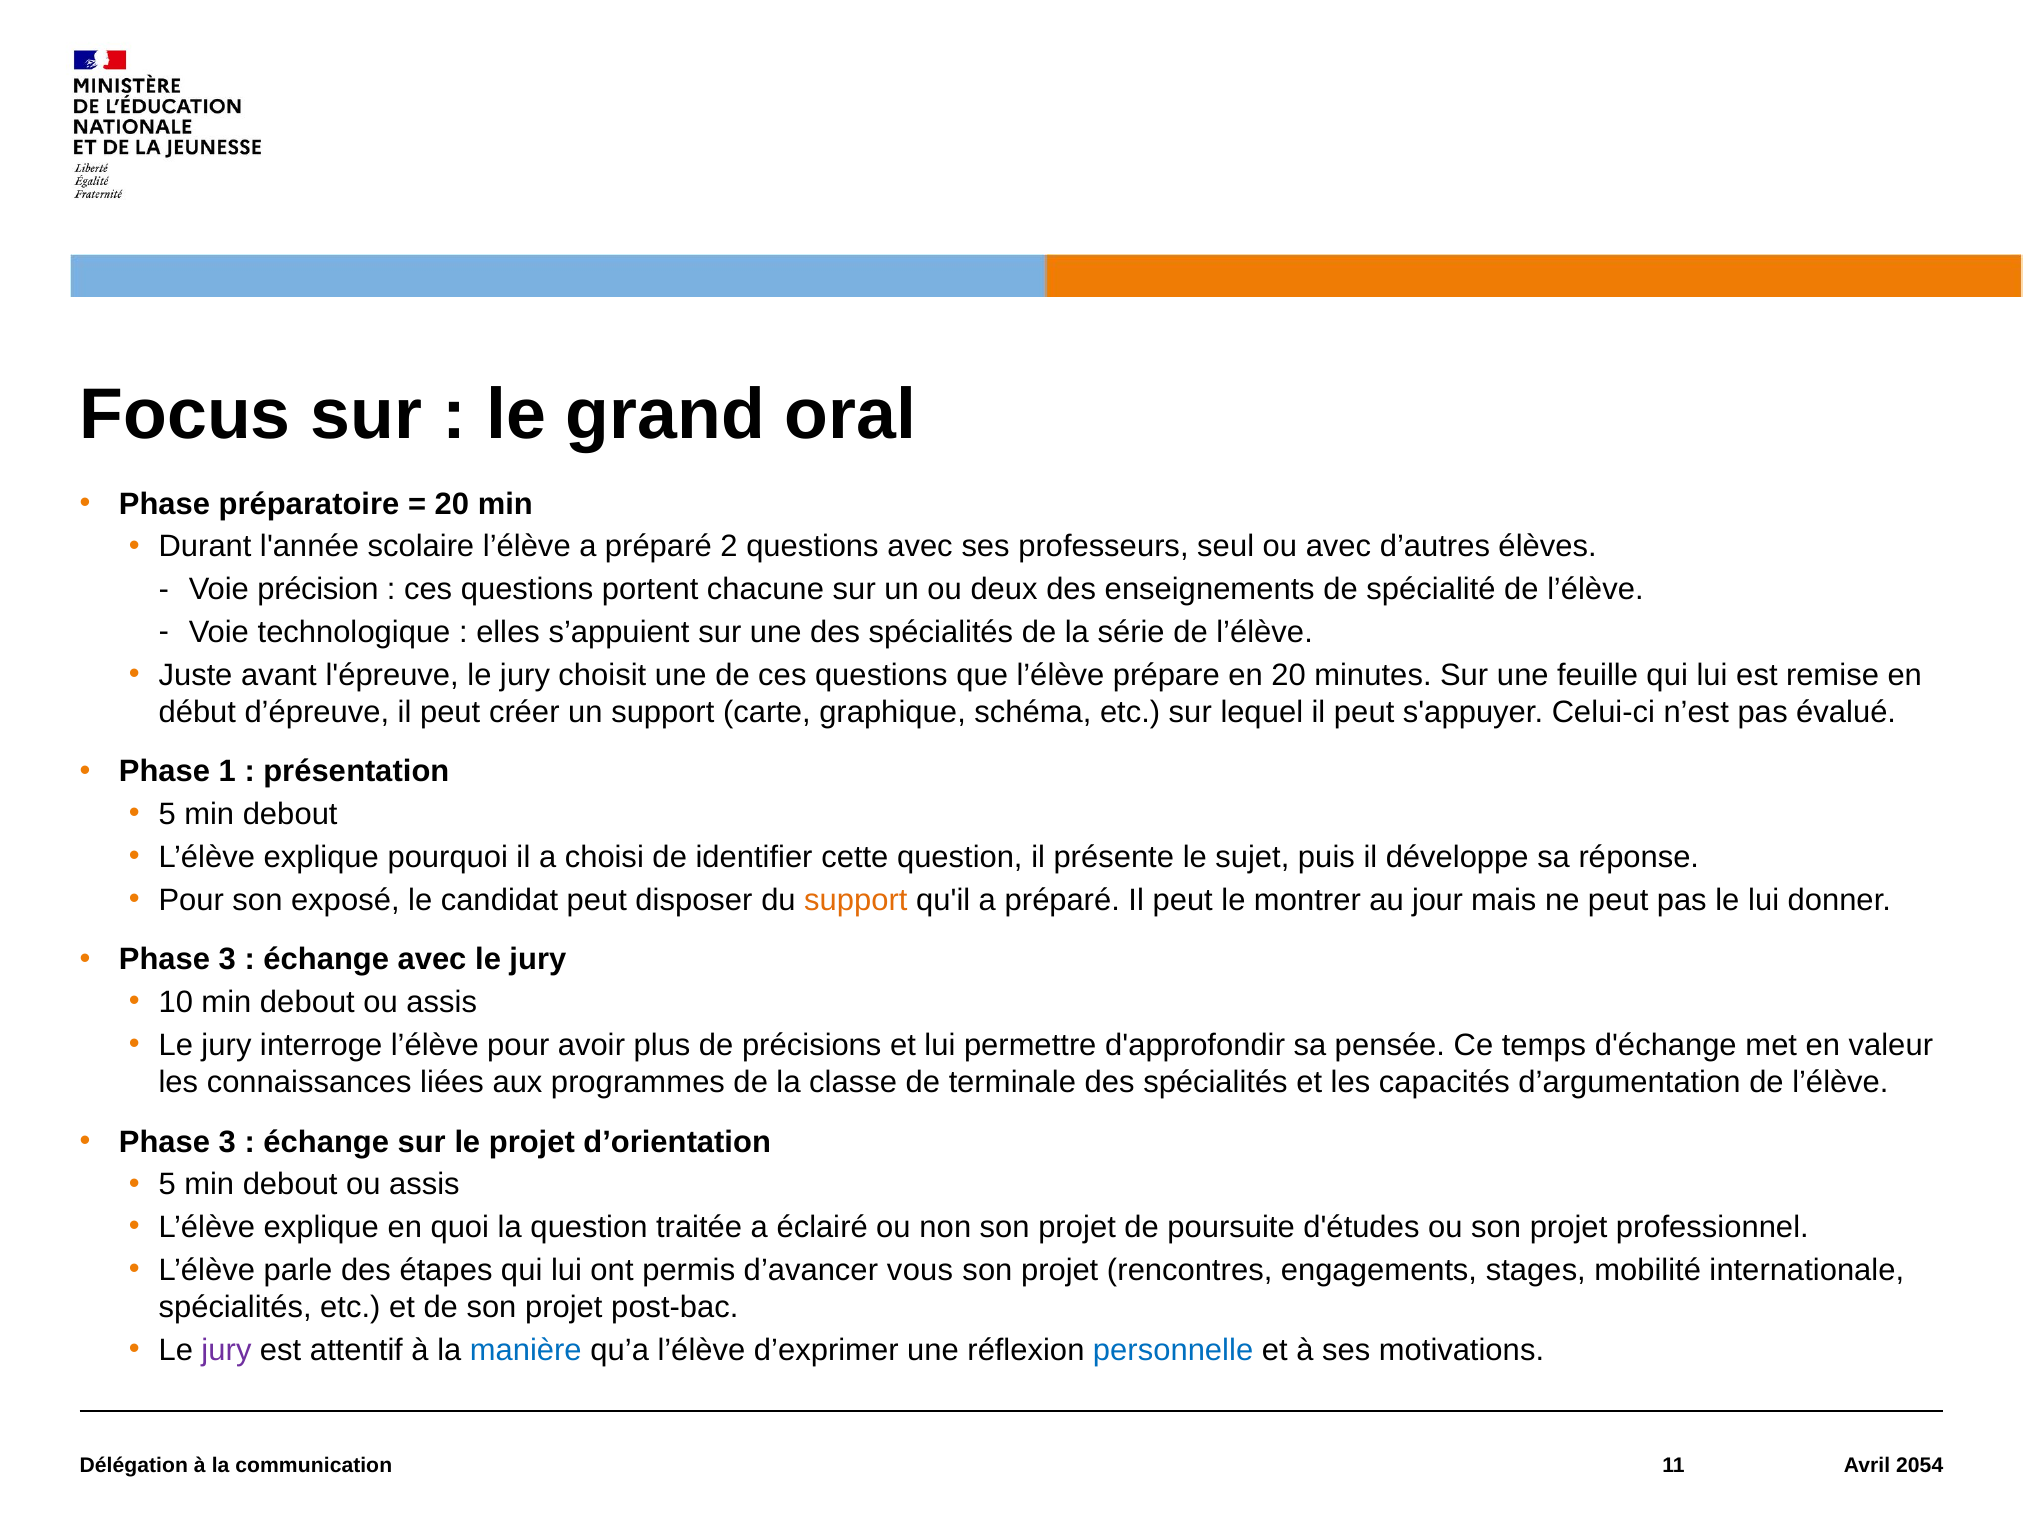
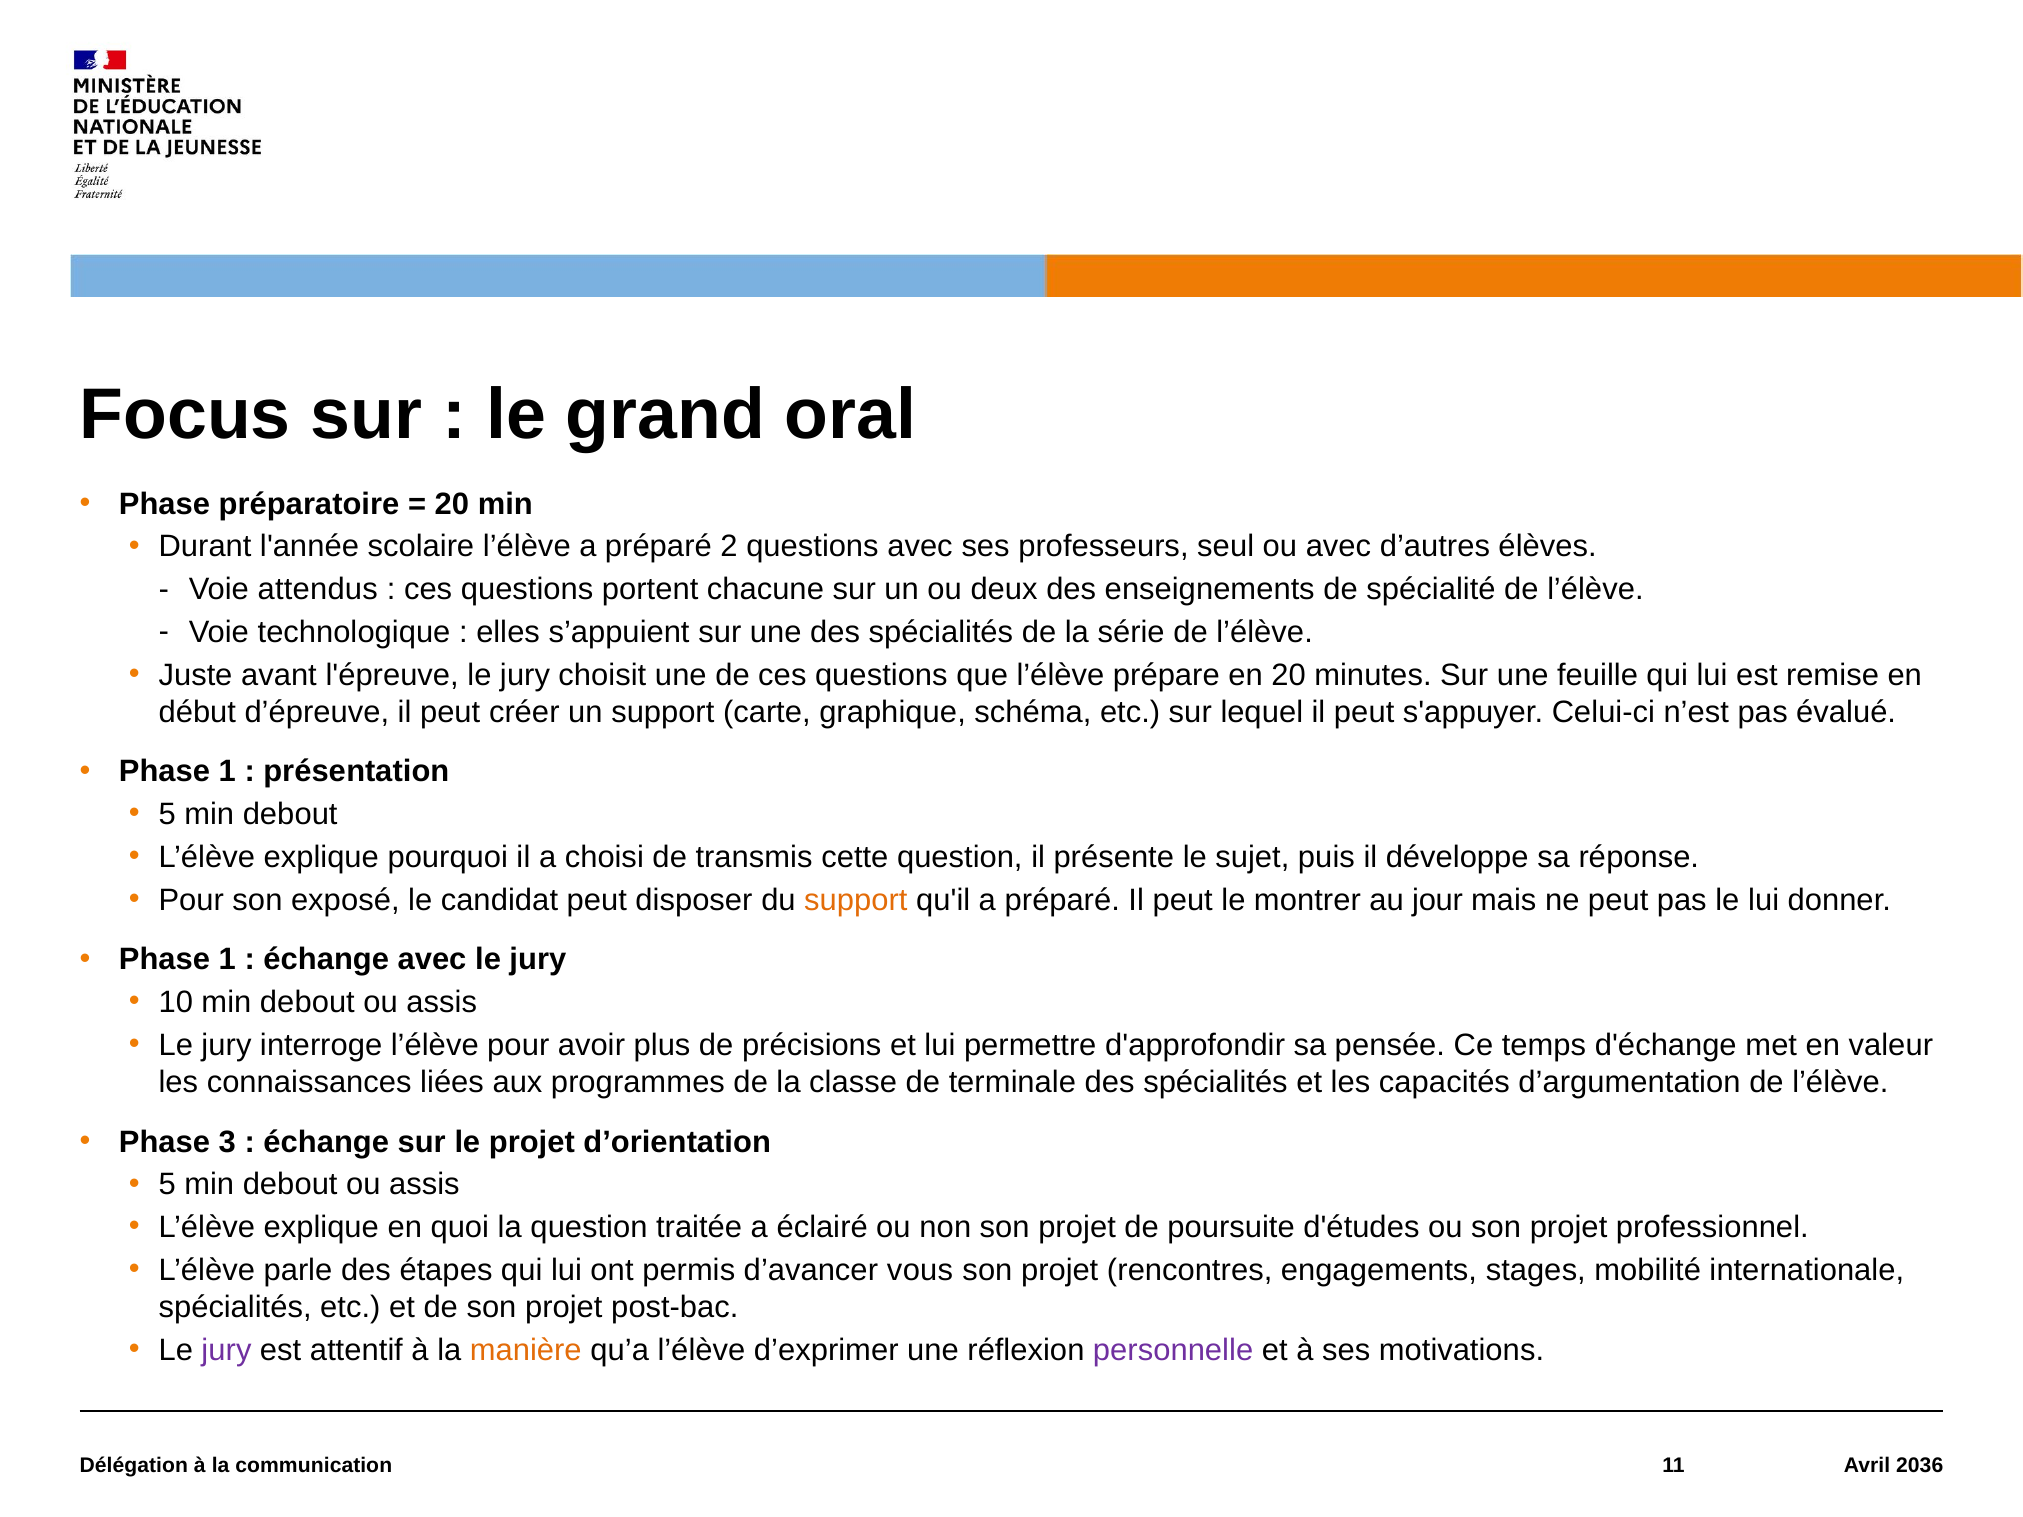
précision: précision -> attendus (318, 589)
identifier: identifier -> transmis (754, 857)
3: 3 -> 1 (227, 960)
manière colour: blue -> orange (526, 1350)
personnelle colour: blue -> purple (1173, 1350)
2054: 2054 -> 2036 (1920, 1466)
